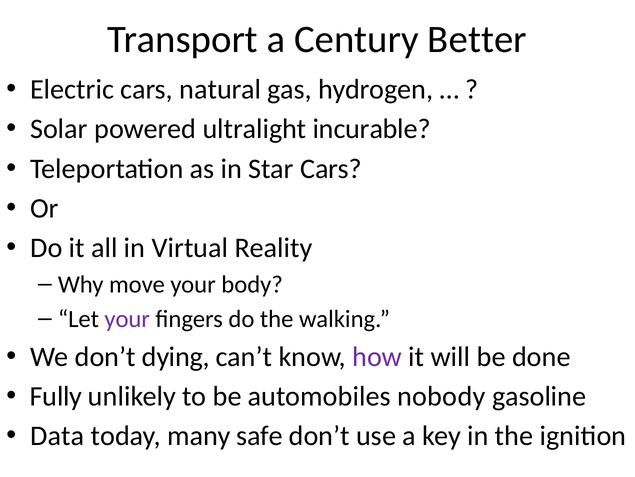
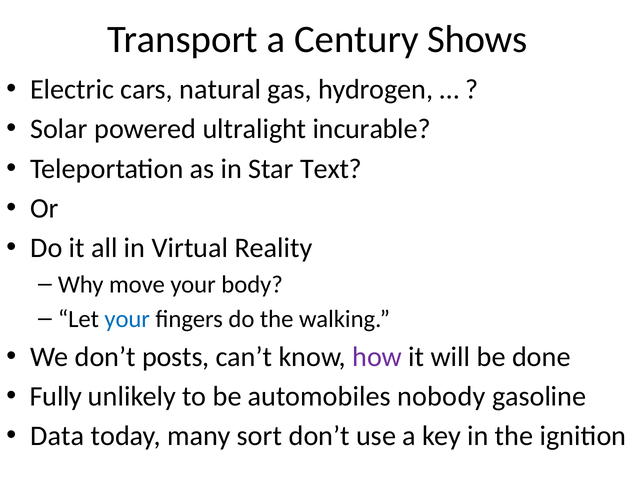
Better: Better -> Shows (477, 39)
Star Cars: Cars -> Text (331, 168)
your colour: purple -> blue (127, 318)
dying: dying -> posts (176, 356)
safe: safe -> sort (259, 435)
